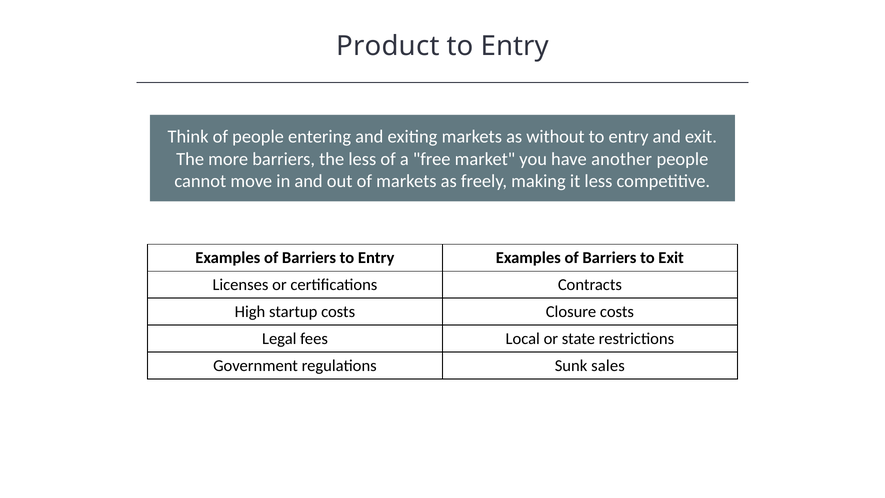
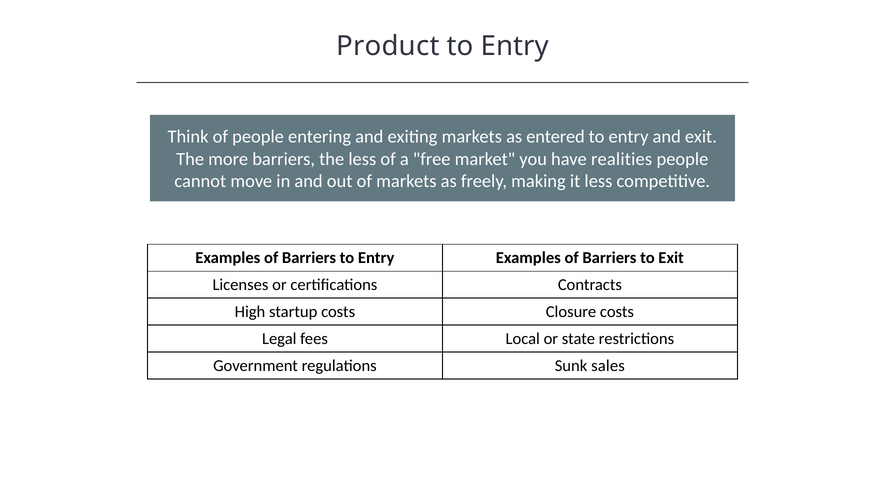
without: without -> entered (556, 137)
another: another -> realities (622, 159)
